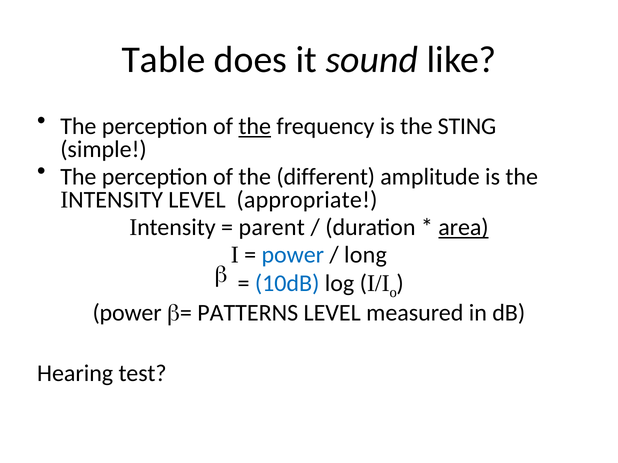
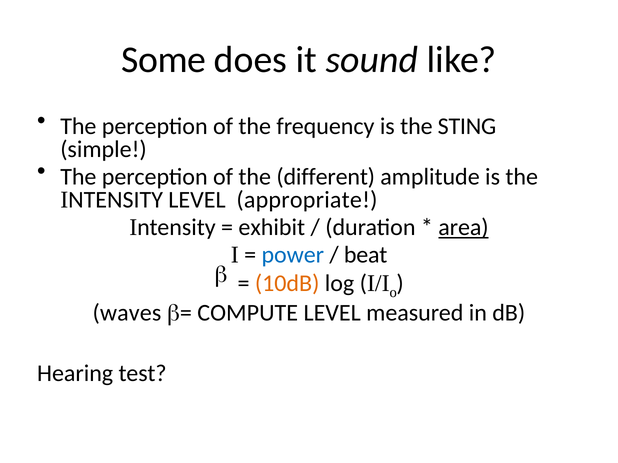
Table: Table -> Some (164, 60)
the underline: present -> none (255, 126)
parent: parent -> exhibit (272, 228)
long: long -> beat (366, 255)
10dB colour: blue -> orange (287, 283)
power: power -> waves (127, 313)
PATTERNS: PATTERNS -> COMPUTE (248, 313)
